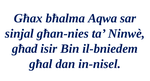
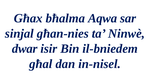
għad: għad -> dwar (25, 49)
